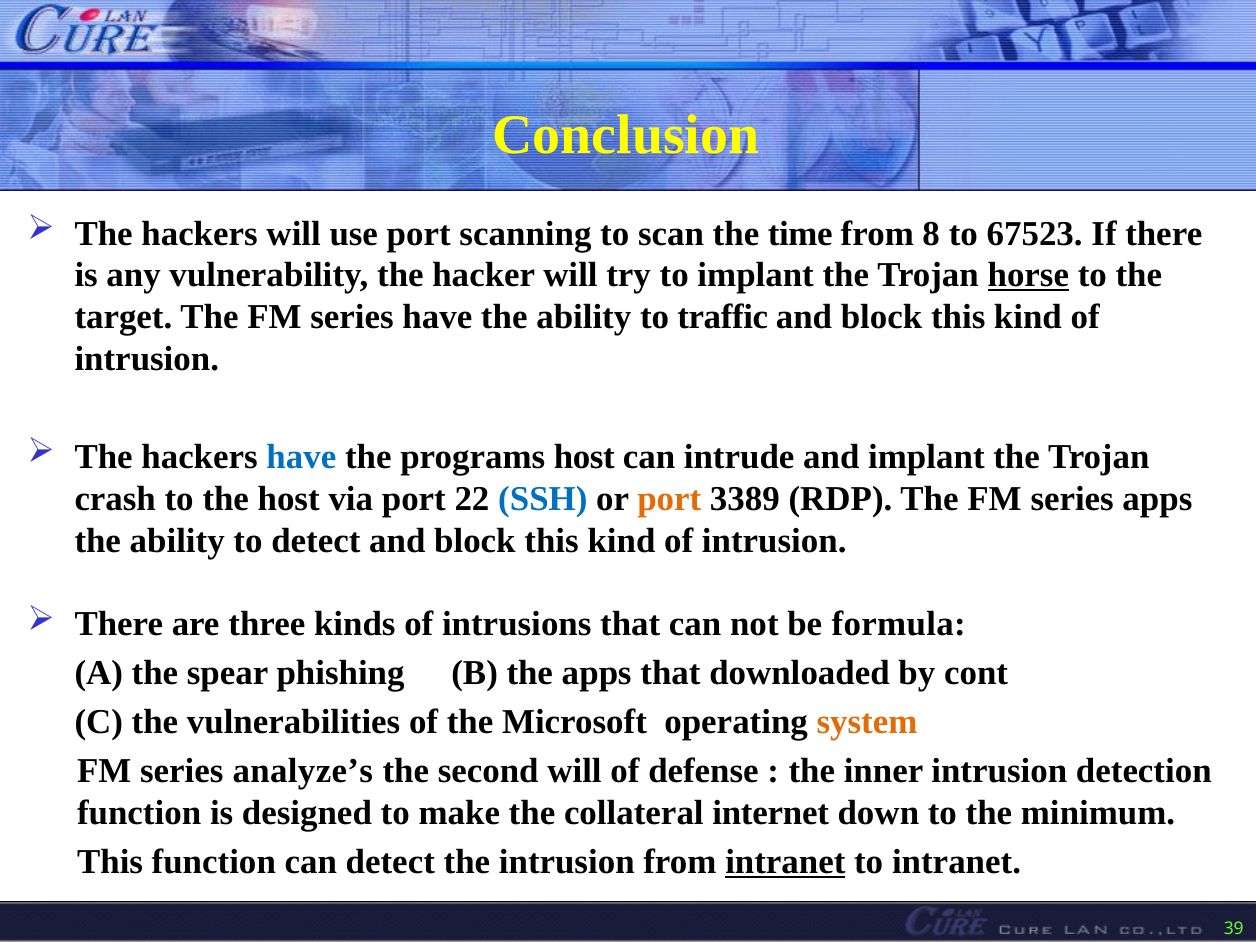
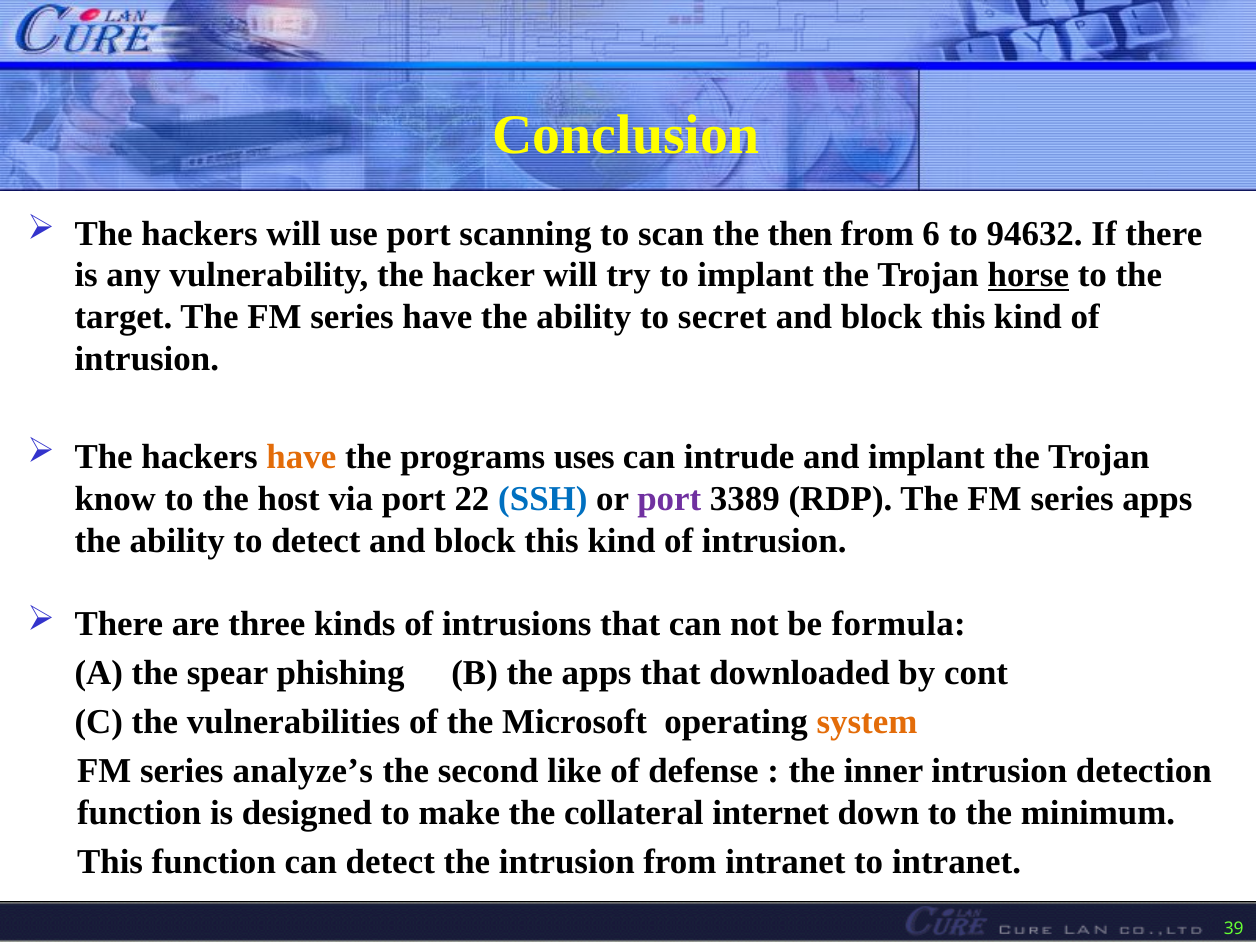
time: time -> then (800, 234)
8: 8 -> 6 (931, 234)
67523: 67523 -> 94632 (1035, 234)
traffic: traffic -> secret (722, 317)
have colour: blue -> orange (301, 457)
programs host: host -> uses (584, 457)
crash: crash -> know (115, 499)
port colour: orange -> purple (669, 499)
second will: will -> like (574, 771)
intranet underline: present -> none (785, 862)
